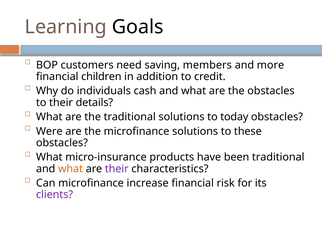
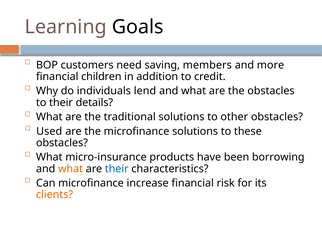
cash: cash -> lend (145, 91)
today: today -> other (234, 117)
Were: Were -> Used (49, 132)
been traditional: traditional -> borrowing (278, 157)
their colour: purple -> blue (117, 169)
clients colour: purple -> orange (55, 195)
